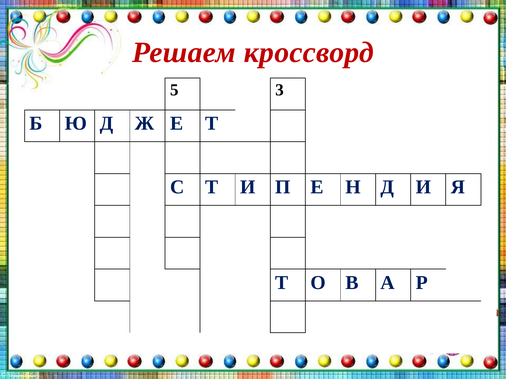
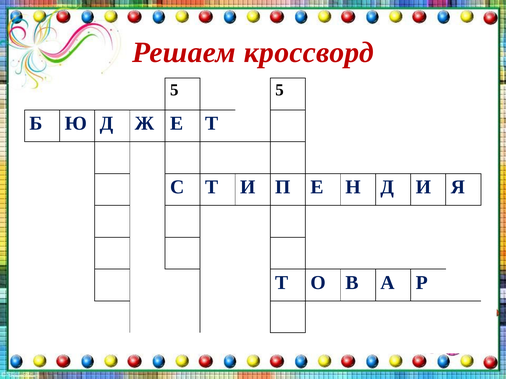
5 3: 3 -> 5 (280, 90)
